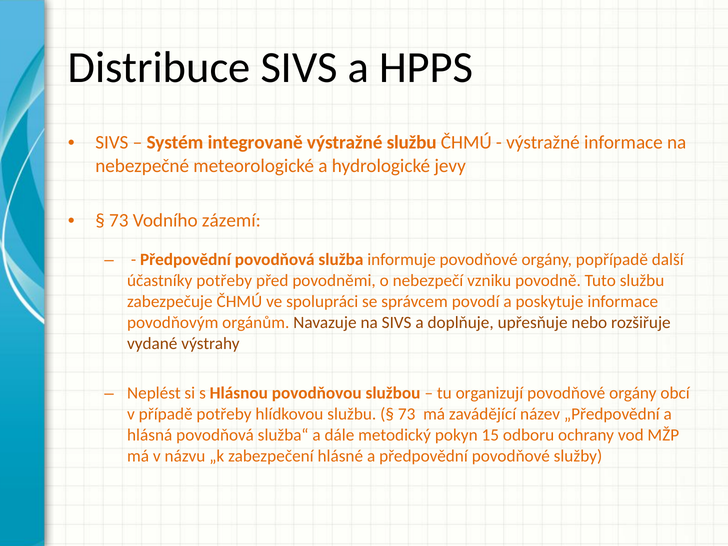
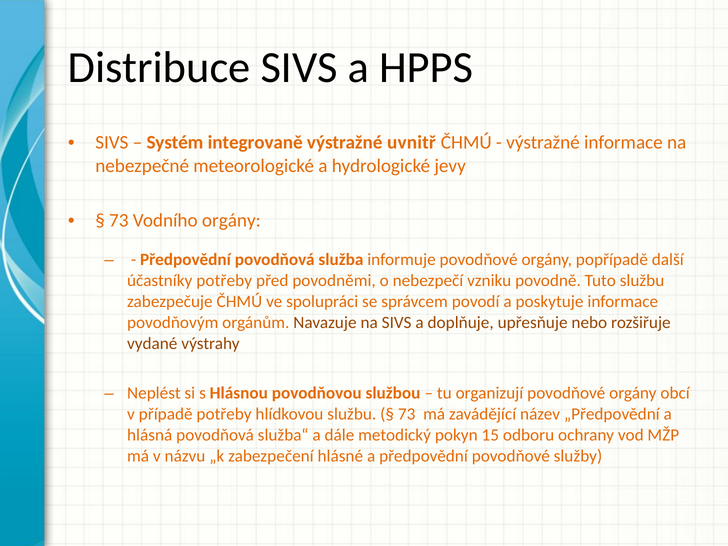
výstražné službu: službu -> uvnitř (411, 143)
Vodního zázemí: zázemí -> orgány (231, 221)
